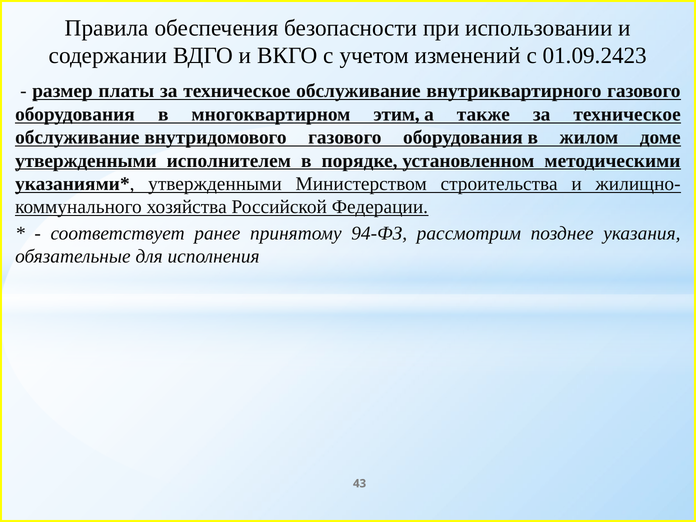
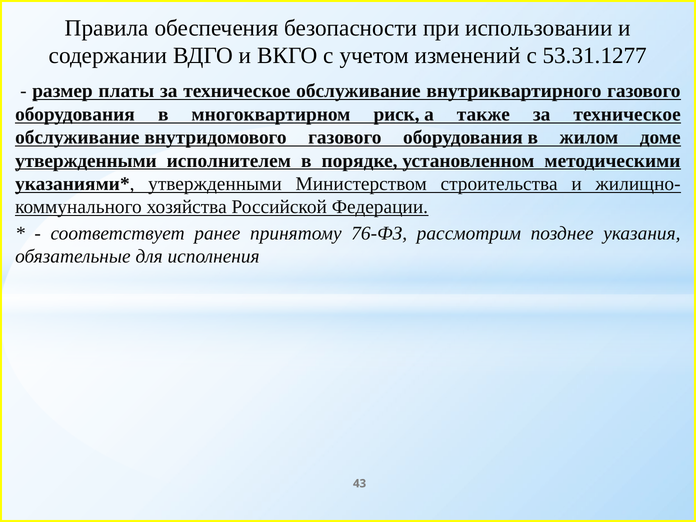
01.09.2423: 01.09.2423 -> 53.31.1277 (595, 56)
этим: этим -> риск (397, 114)
94-ФЗ: 94-ФЗ -> 76-ФЗ (379, 233)
